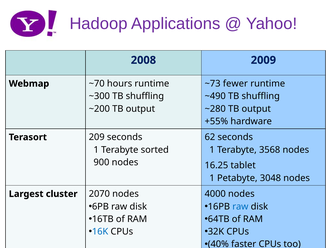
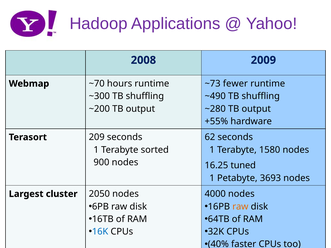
3568: 3568 -> 1580 (270, 150)
tablet: tablet -> tuned (243, 166)
3048: 3048 -> 3693 (270, 178)
2070: 2070 -> 2050 (99, 194)
raw colour: blue -> orange (240, 207)
